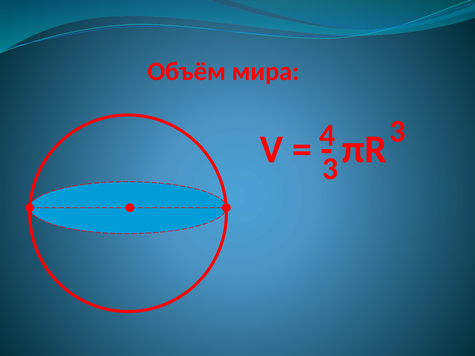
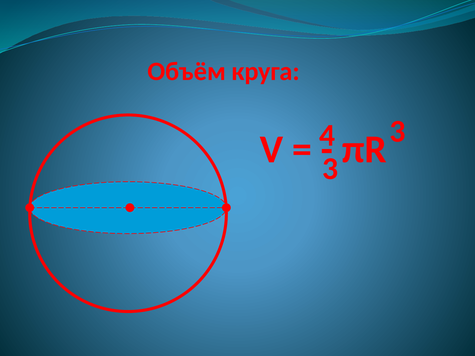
мира: мира -> круга (266, 71)
